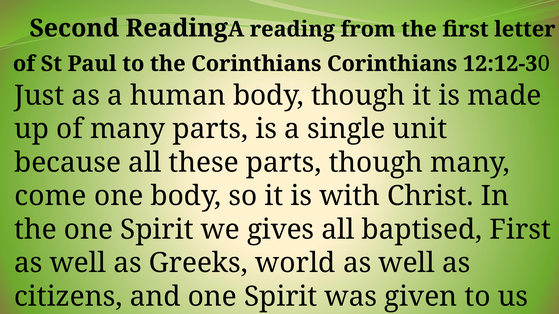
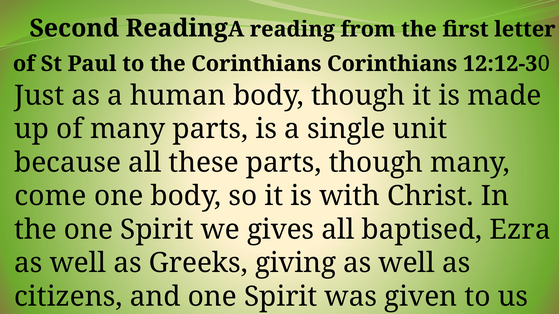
baptised First: First -> Ezra (520, 230)
world: world -> giving (296, 263)
